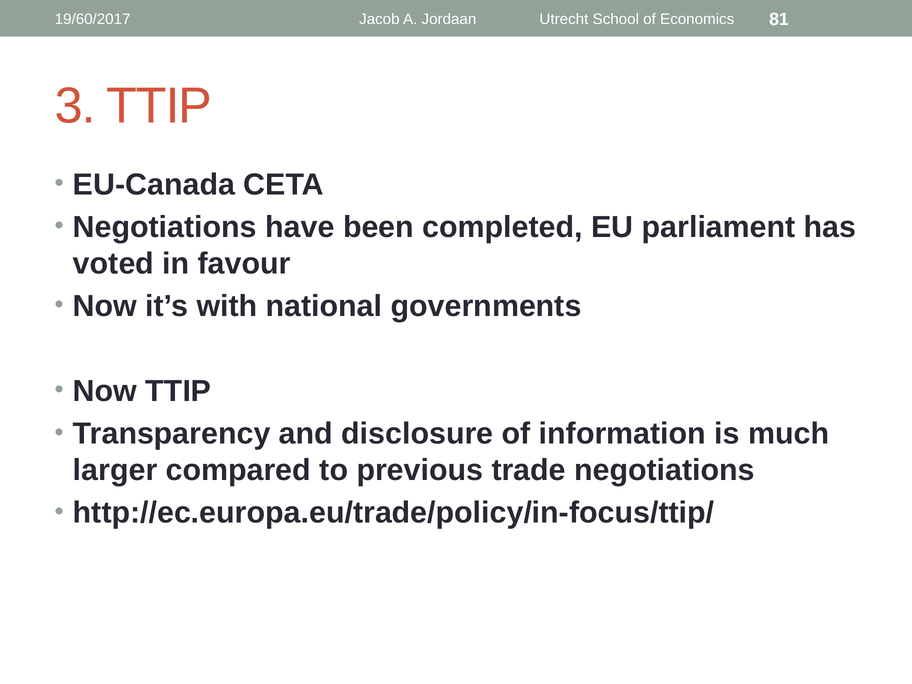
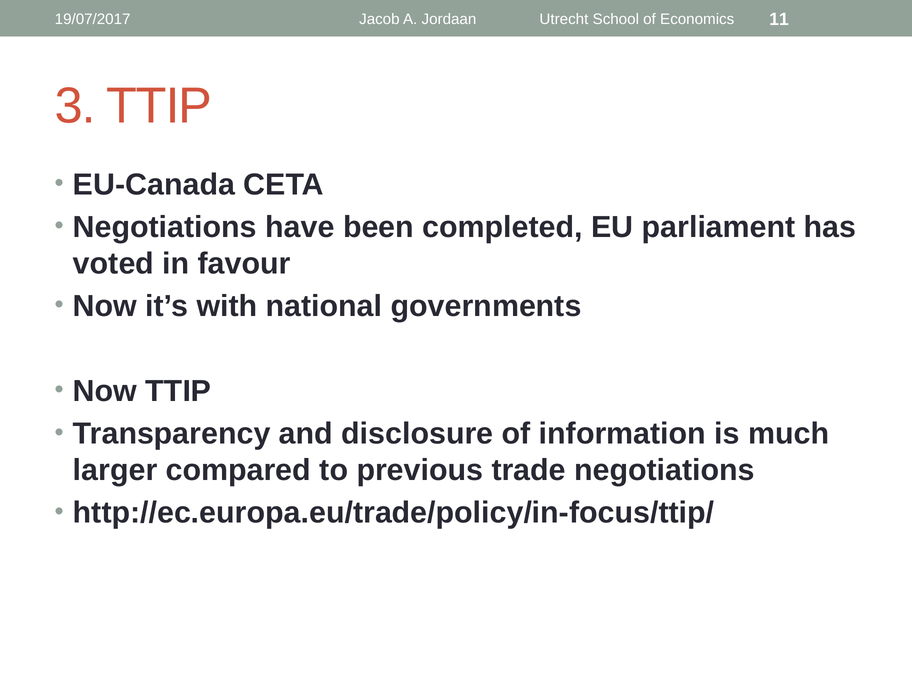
19/60/2017: 19/60/2017 -> 19/07/2017 (93, 19)
81: 81 -> 11 (779, 19)
